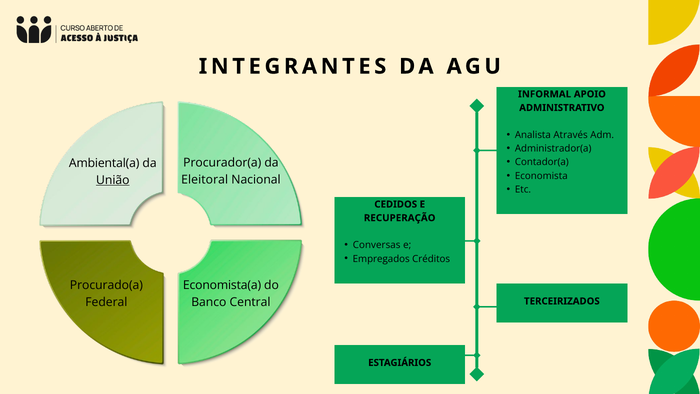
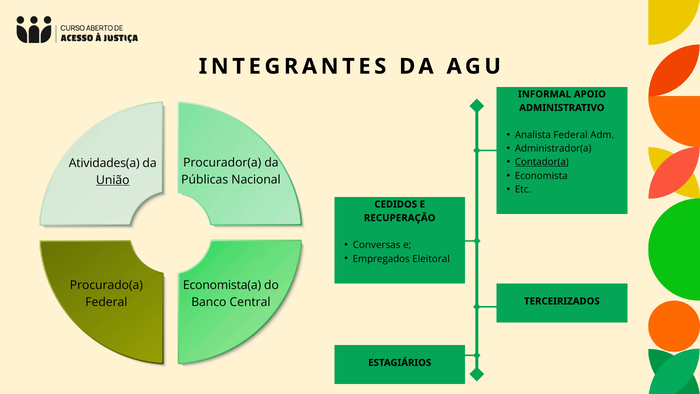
Analista Através: Através -> Federal (571, 135)
Contador(a underline: none -> present (542, 162)
Ambiental(a: Ambiental(a -> Atividades(a (104, 163)
Eleitoral: Eleitoral -> Públicas (205, 180)
Créditos: Créditos -> Eleitoral (431, 259)
